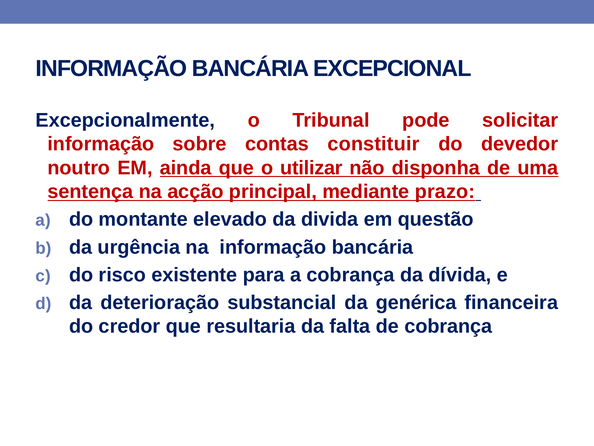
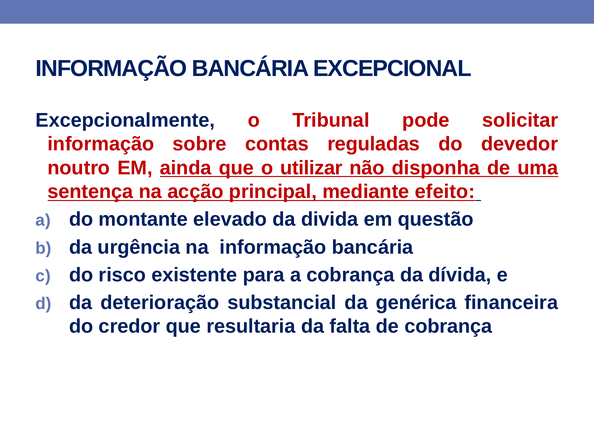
constituir: constituir -> reguladas (374, 144)
prazo: prazo -> efeito (445, 191)
